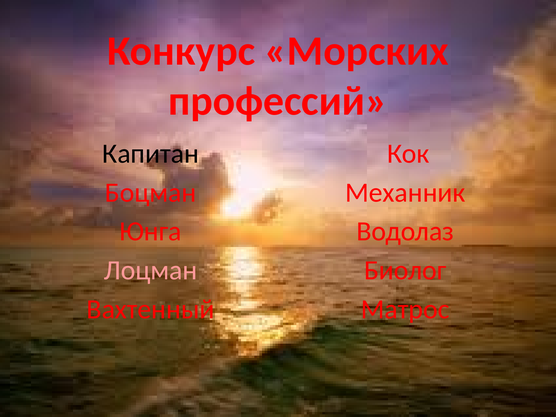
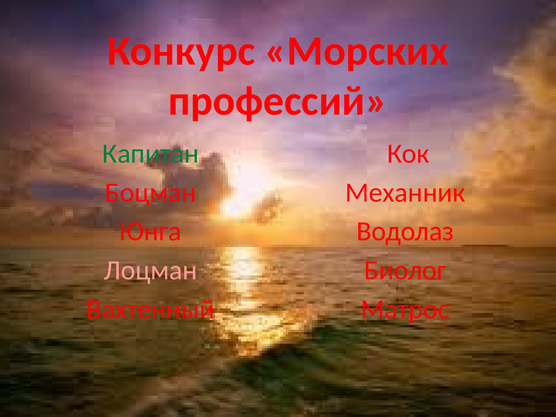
Капитан colour: black -> green (151, 154)
